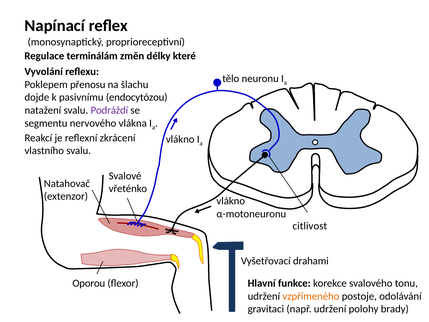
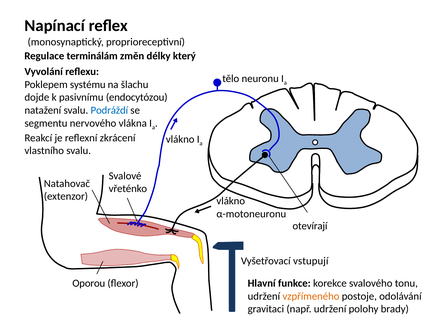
které: které -> který (184, 56)
přenosu: přenosu -> systému (88, 84)
Podráždí colour: purple -> blue (109, 110)
citlivost: citlivost -> otevírají (310, 226)
drahami: drahami -> vstupují (311, 261)
